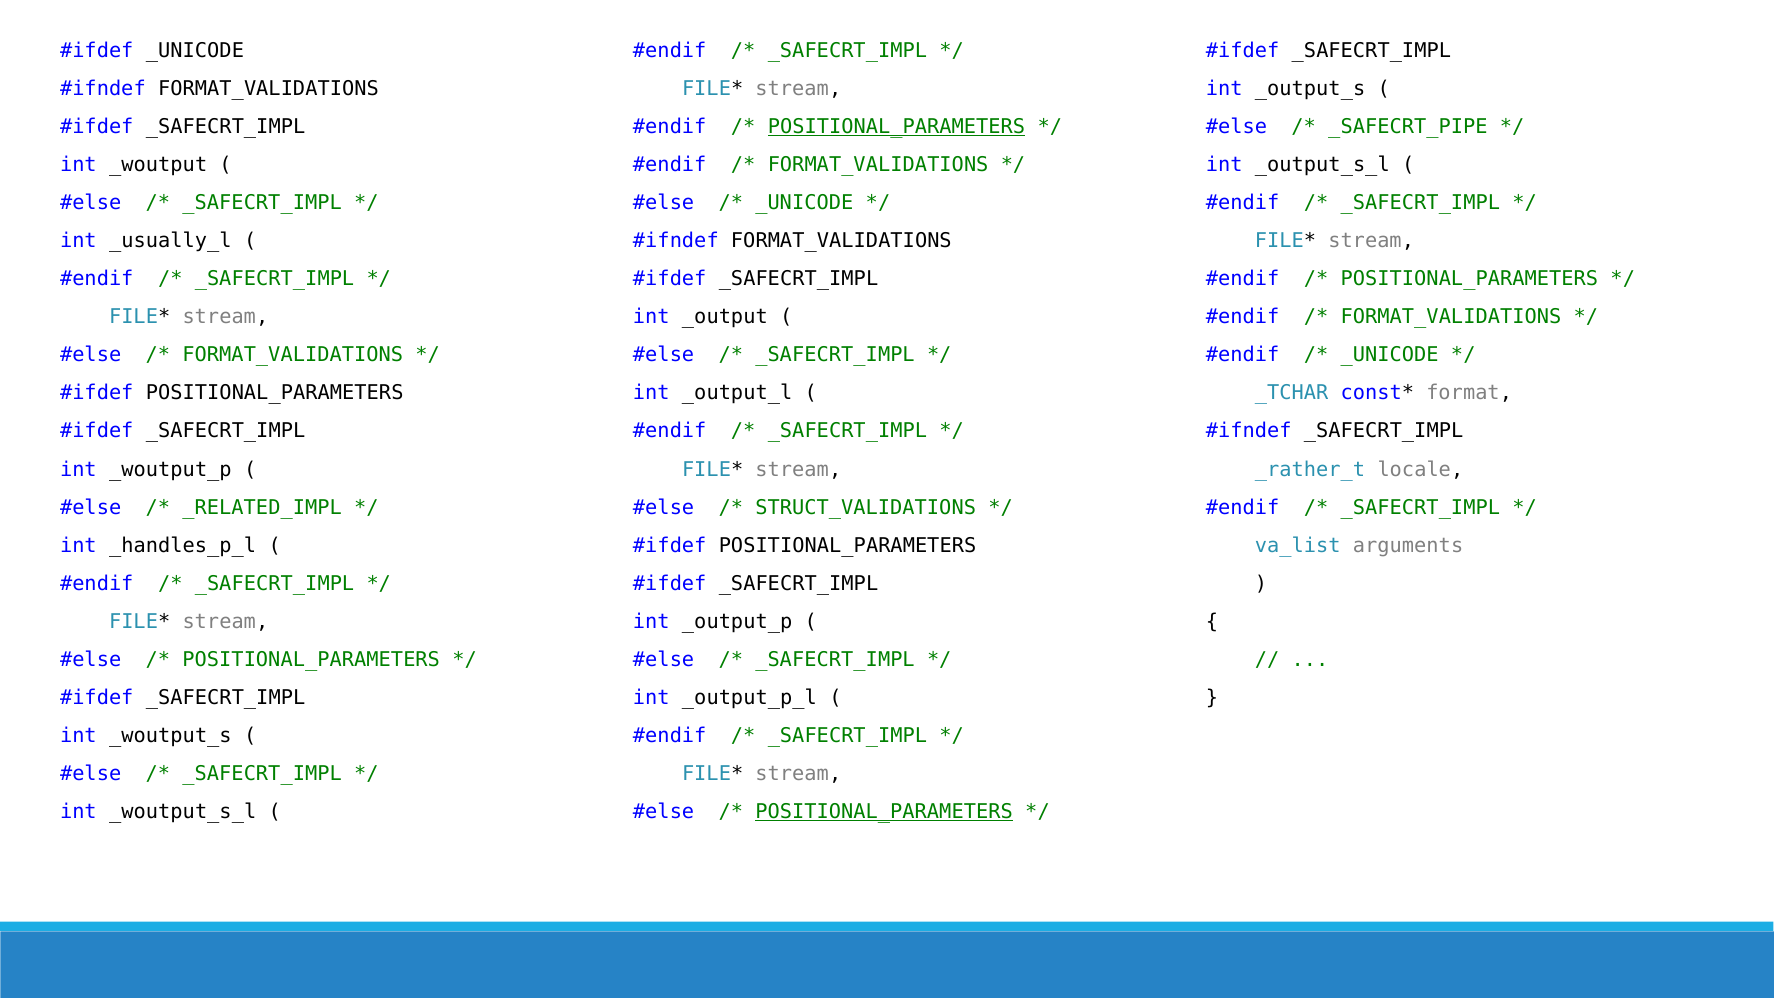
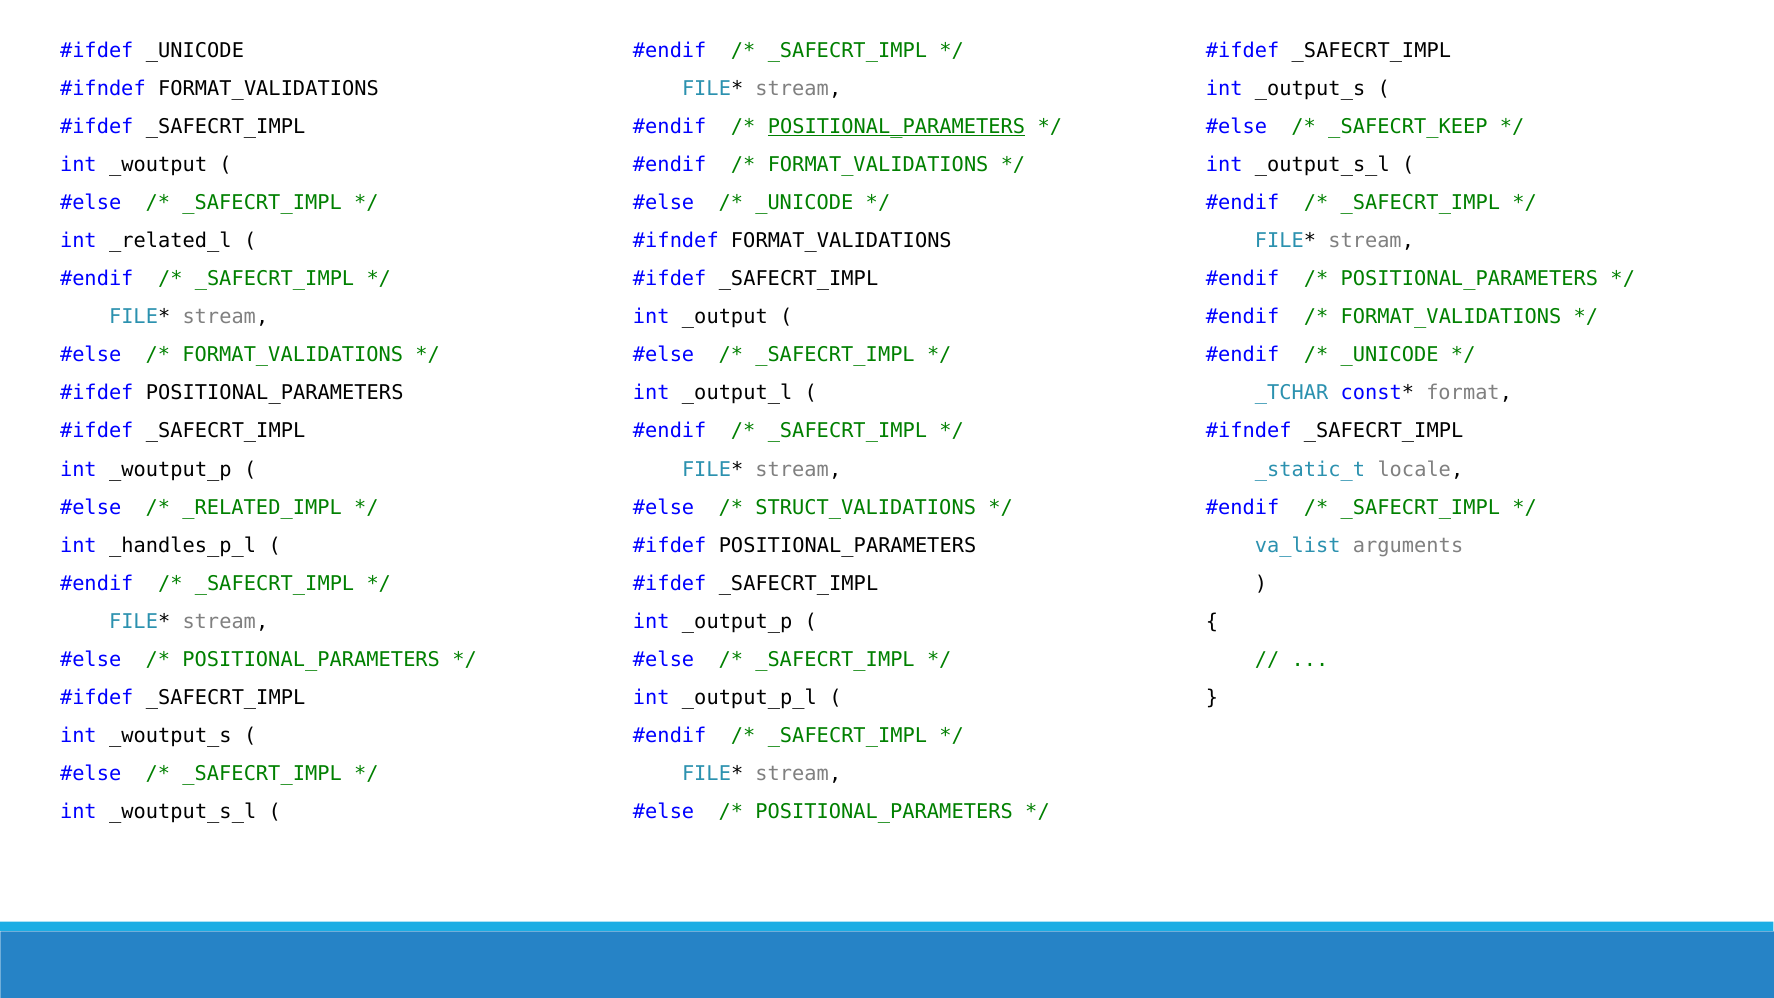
_SAFECRT_PIPE: _SAFECRT_PIPE -> _SAFECRT_KEEP (1408, 126)
_usually_l: _usually_l -> _related_l (170, 241)
_rather_t: _rather_t -> _static_t (1310, 469)
POSITIONAL_PARAMETERS underline: present -> none (884, 812)
